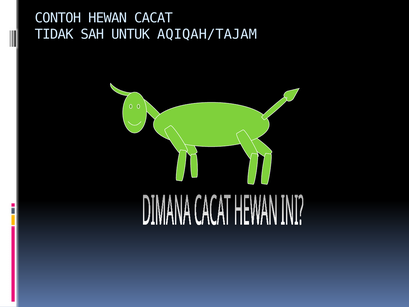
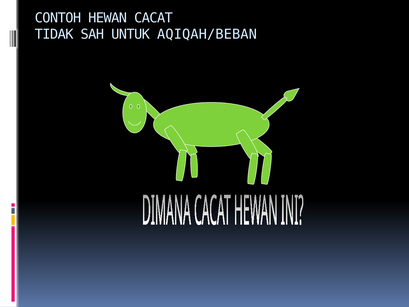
AQIQAH/TAJAM: AQIQAH/TAJAM -> AQIQAH/BEBAN (207, 34)
